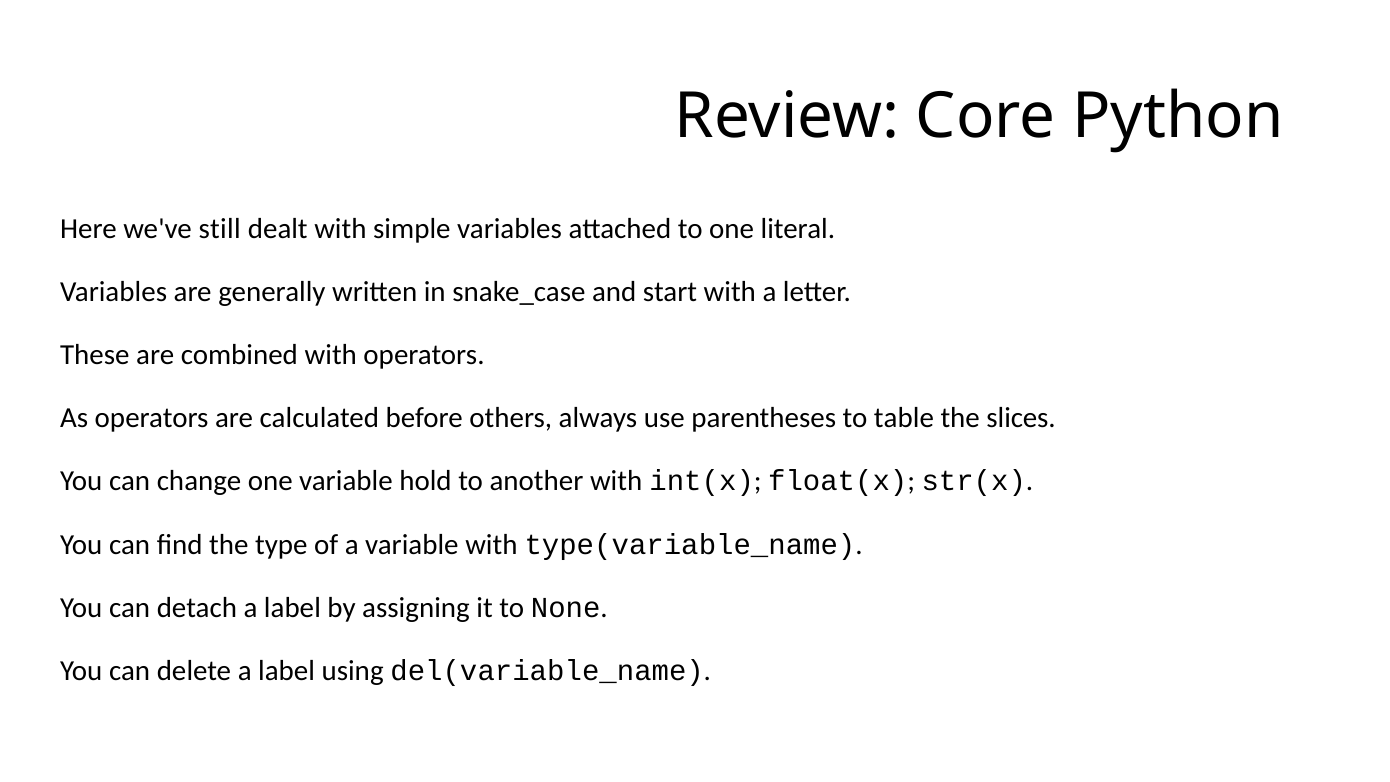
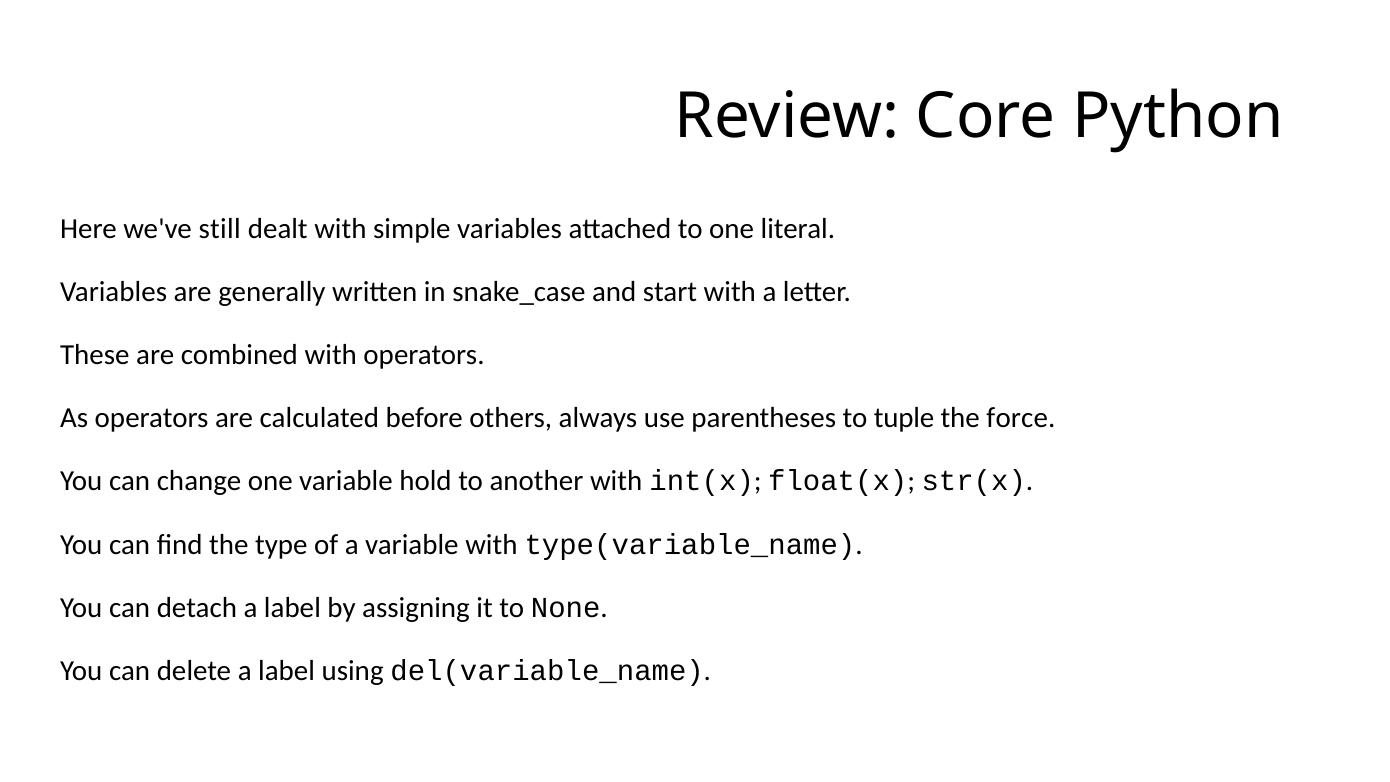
table: table -> tuple (904, 418)
slices: slices -> force (1021, 418)
